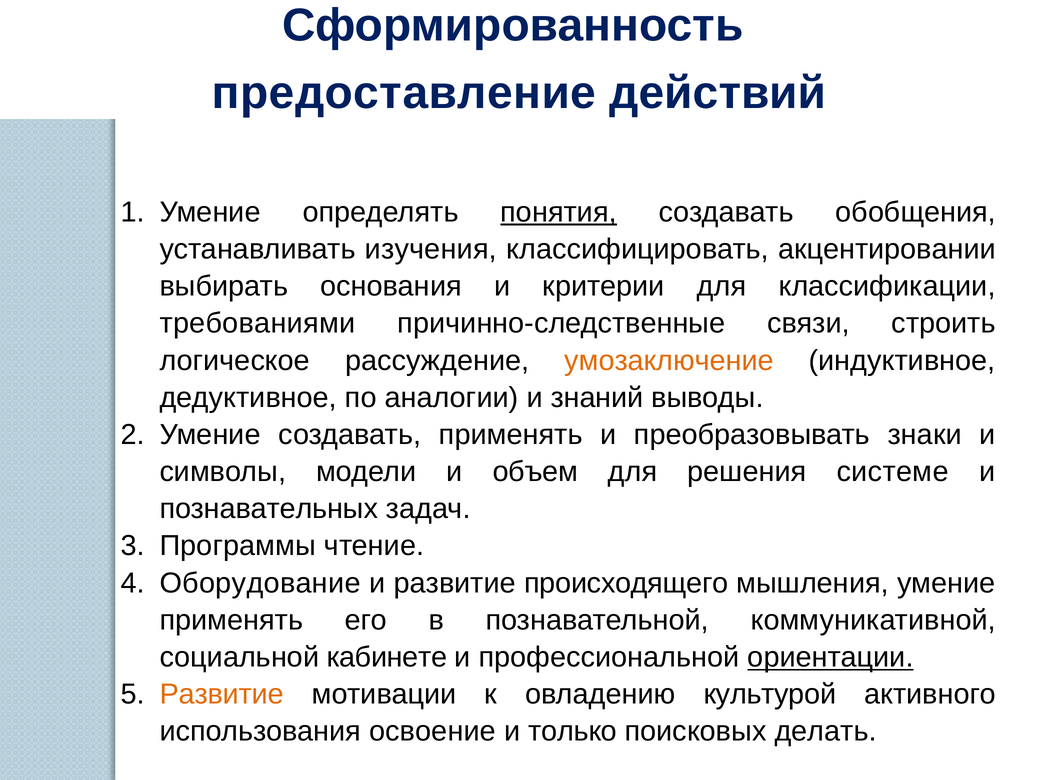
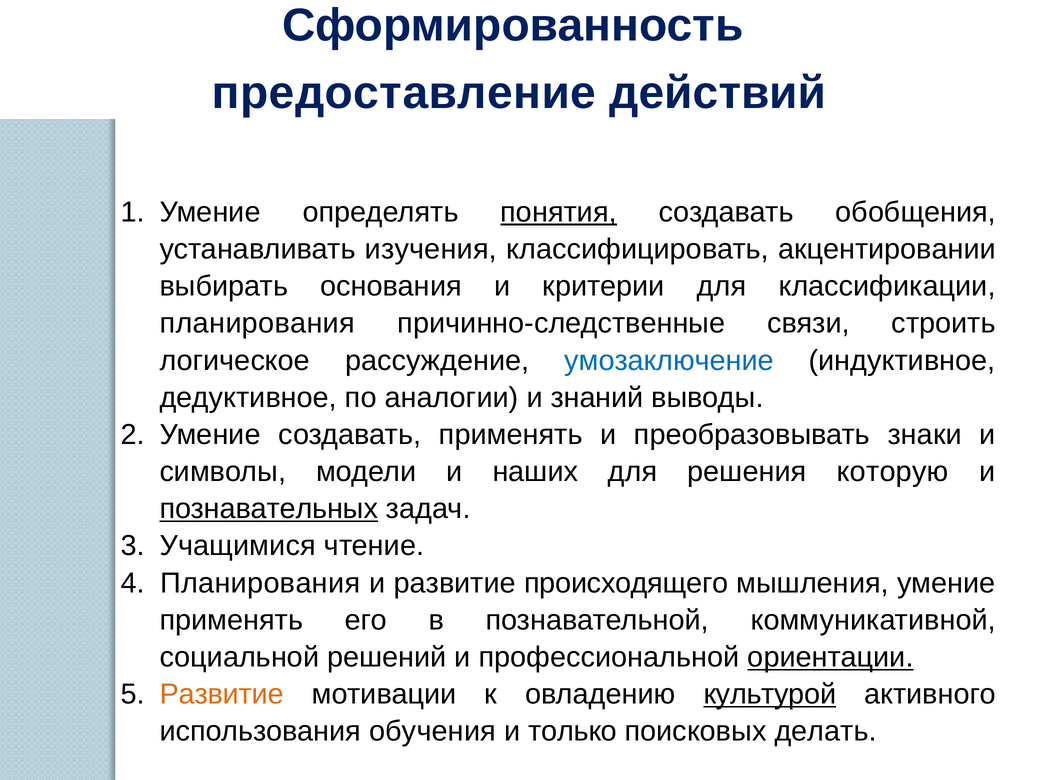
требованиями: требованиями -> планирования (257, 323)
умозаключение colour: orange -> blue (669, 360)
объем: объем -> наших (535, 471)
системе: системе -> которую (893, 471)
познавательных underline: none -> present (269, 508)
Программы: Программы -> Учащимися (238, 545)
Оборудование: Оборудование -> Планирования (260, 582)
кабинете: кабинете -> решений (387, 657)
культурой underline: none -> present (770, 694)
освоение: освоение -> обучения (433, 731)
